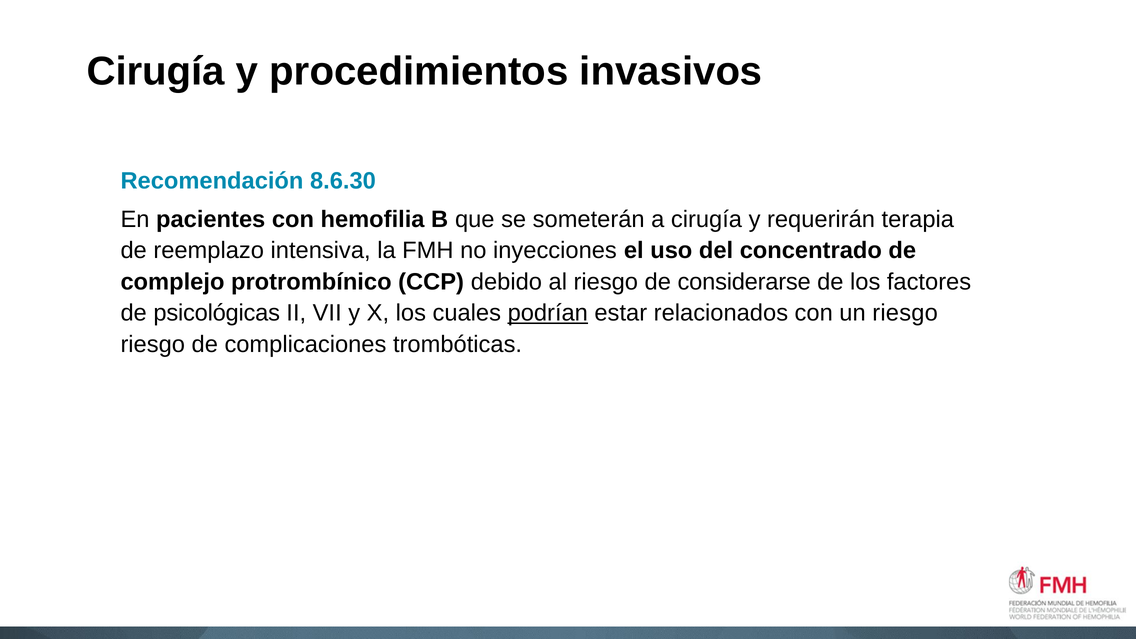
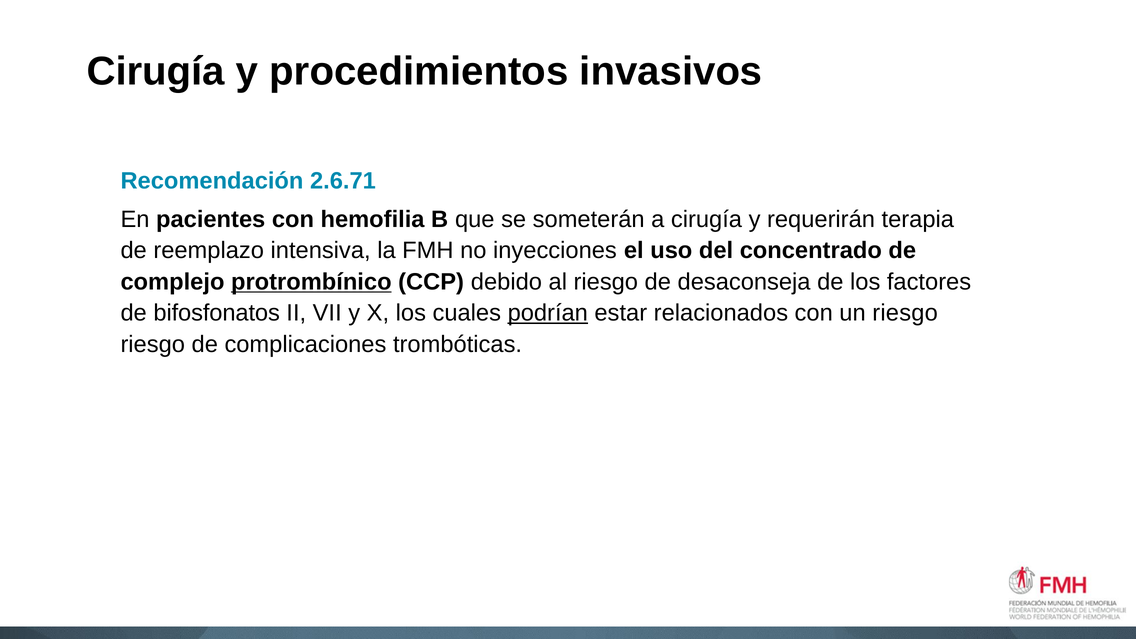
8.6.30: 8.6.30 -> 2.6.71 (343, 181)
protrombínico underline: none -> present (311, 282)
considerarse: considerarse -> desaconseja (744, 282)
psicológicas: psicológicas -> bifosfonatos (217, 313)
